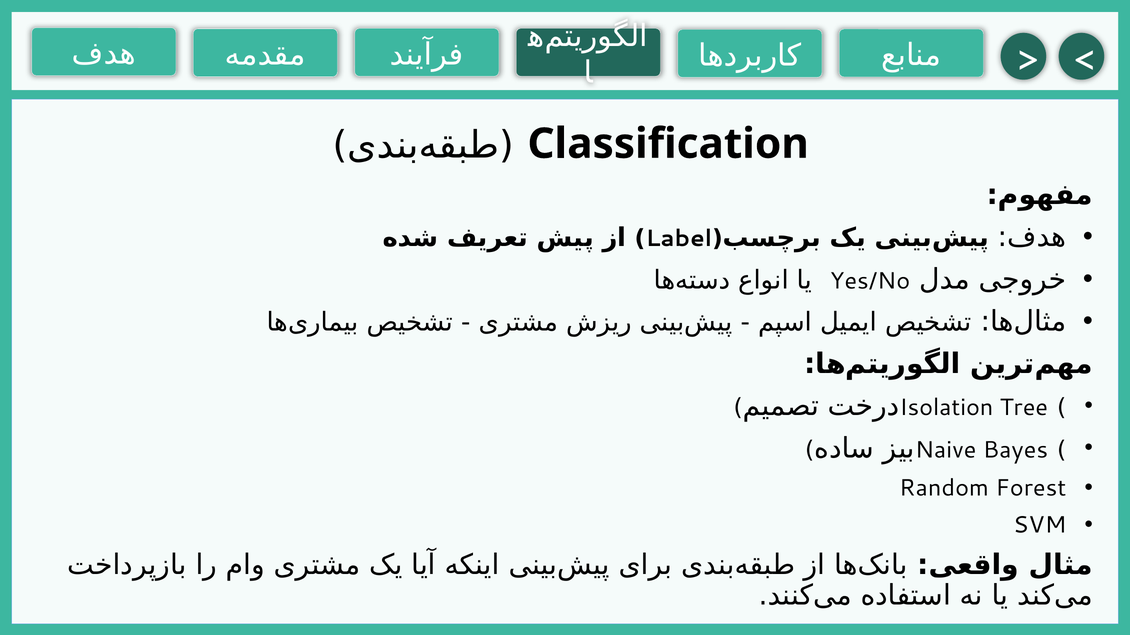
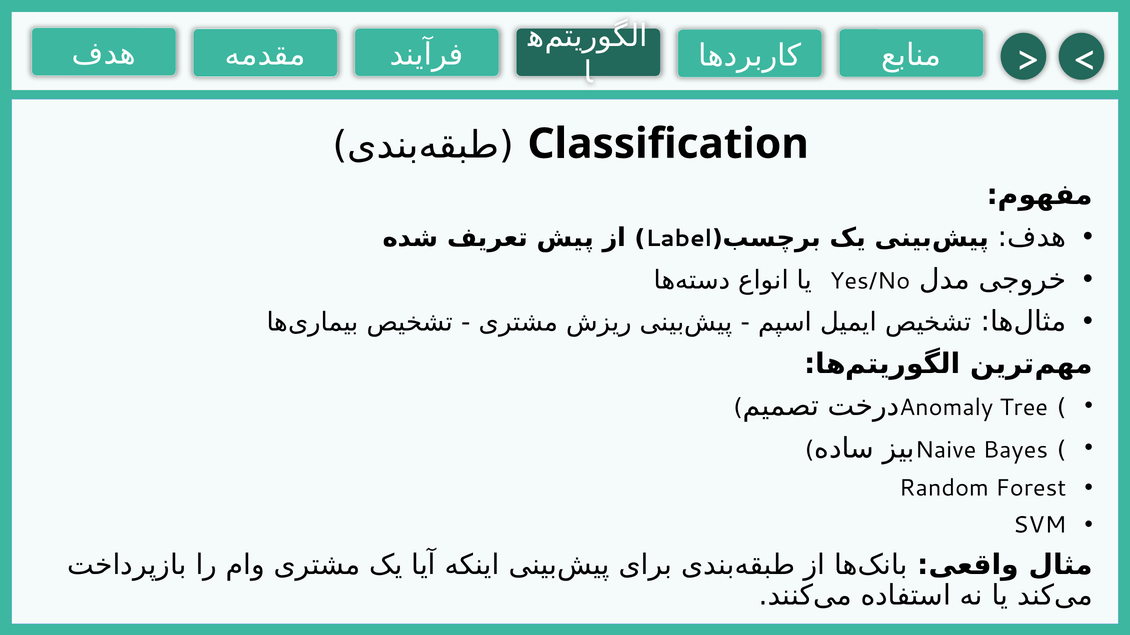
Isolation: Isolation -> Anomaly (946, 408)
